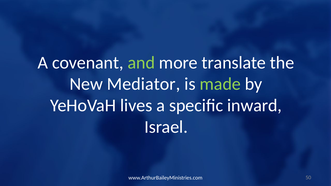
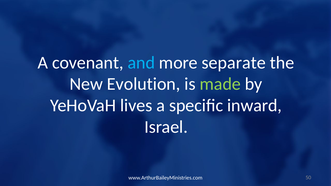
and colour: light green -> light blue (141, 63)
translate: translate -> separate (234, 63)
Mediator: Mediator -> Evolution (144, 84)
